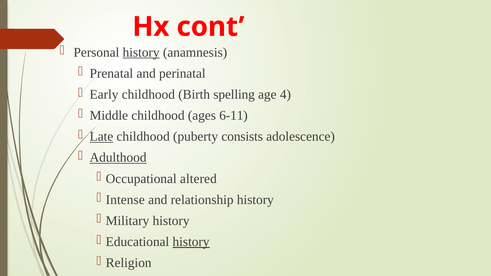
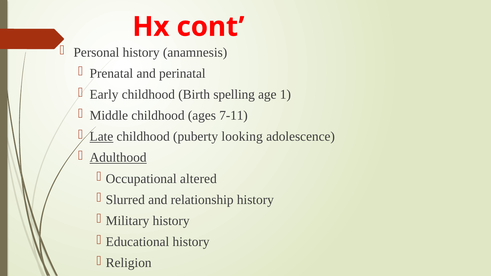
history underline: present -> none (141, 52)
4: 4 -> 1 (285, 95)
6-11: 6-11 -> 7-11 (234, 116)
consists: consists -> looking (242, 137)
Intense: Intense -> Slurred (125, 200)
history underline: present -> none (191, 242)
